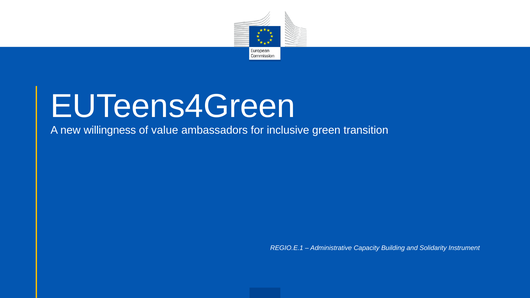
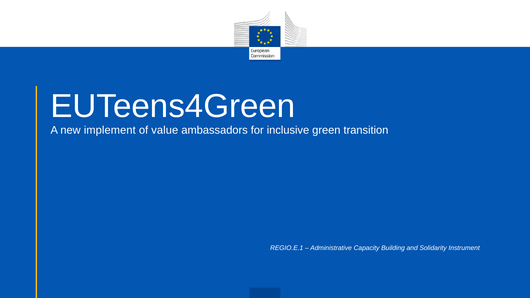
willingness: willingness -> implement (110, 130)
